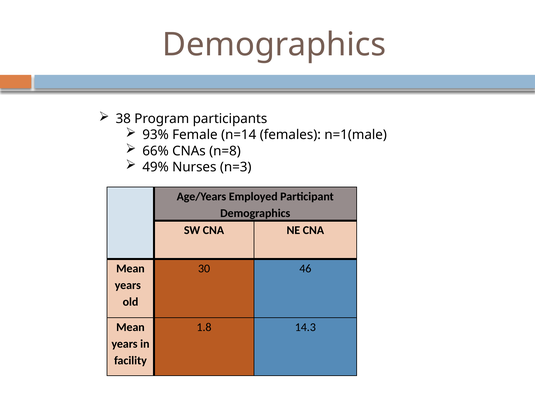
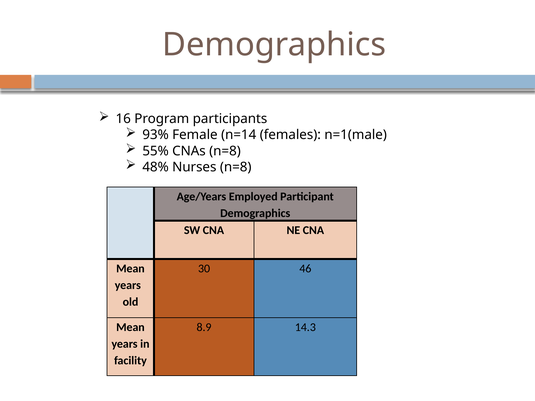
38: 38 -> 16 (123, 119)
66%: 66% -> 55% (156, 151)
49%: 49% -> 48% (156, 167)
Nurses n=3: n=3 -> n=8 (236, 167)
1.8: 1.8 -> 8.9 (204, 327)
